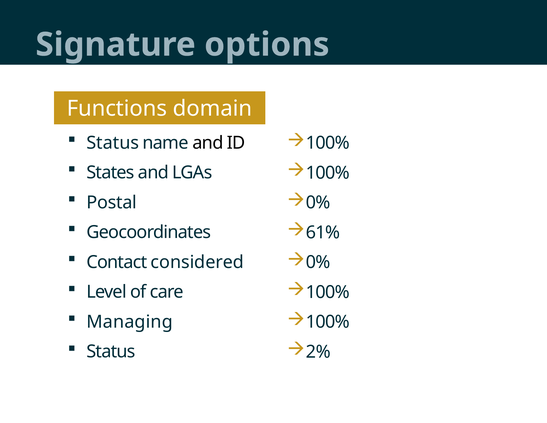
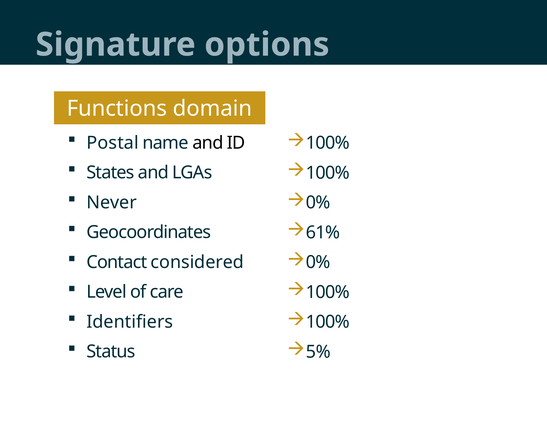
Status: Status -> Postal (113, 143)
Postal: Postal -> Never (112, 202)
Managing: Managing -> Identifiers (130, 322)
2%: 2% -> 5% (318, 352)
